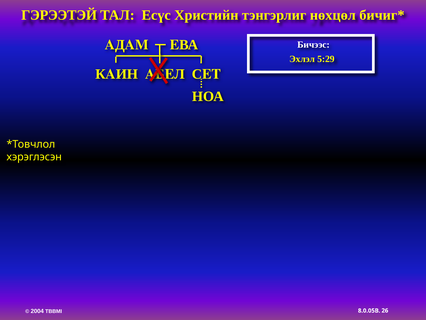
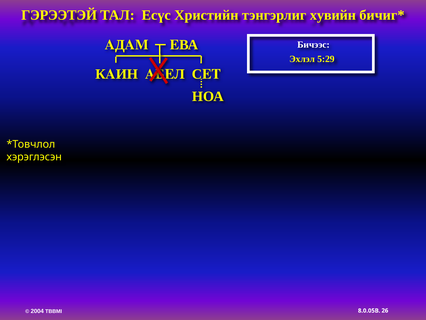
нөхцөл: нөхцөл -> хувийн (333, 15)
